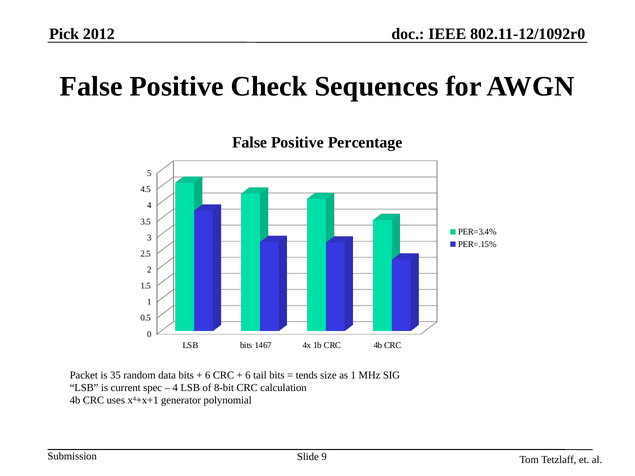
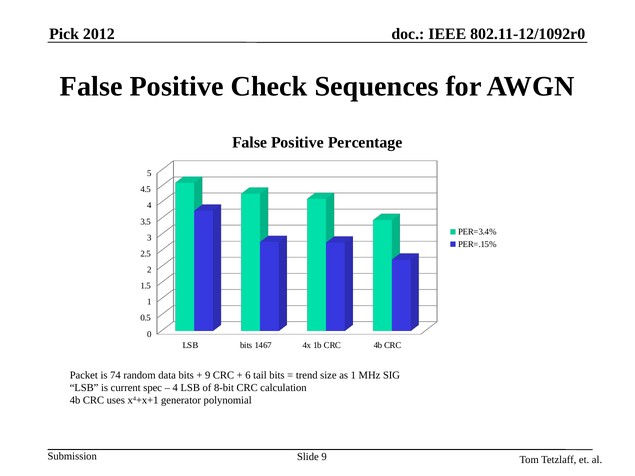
35: 35 -> 74 (115, 375)
6: 6 -> 9 (208, 375)
tends: tends -> trend (307, 375)
